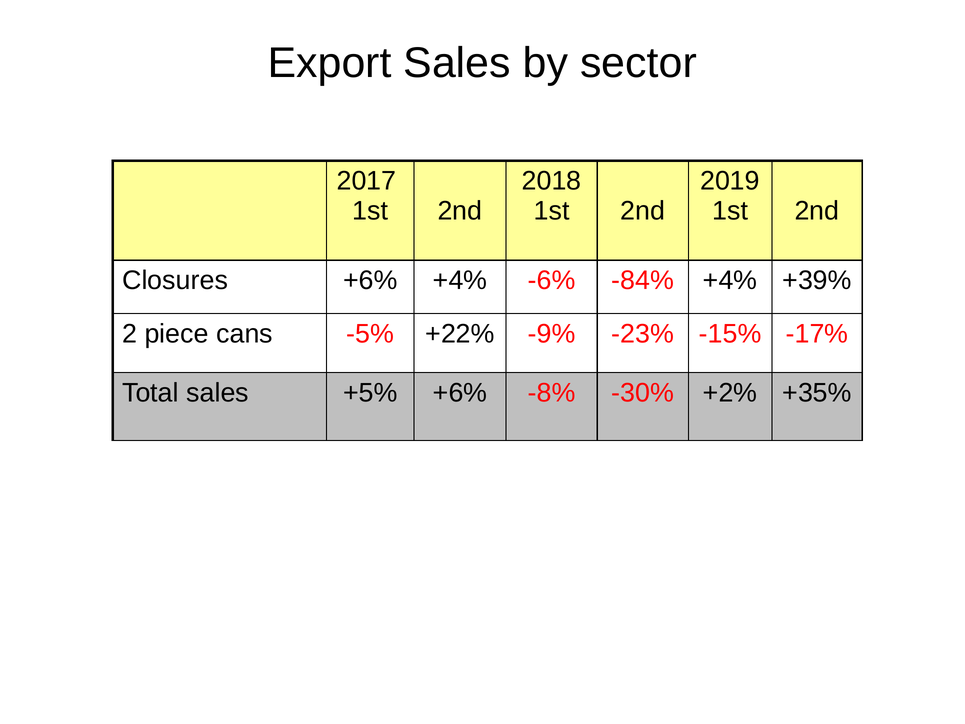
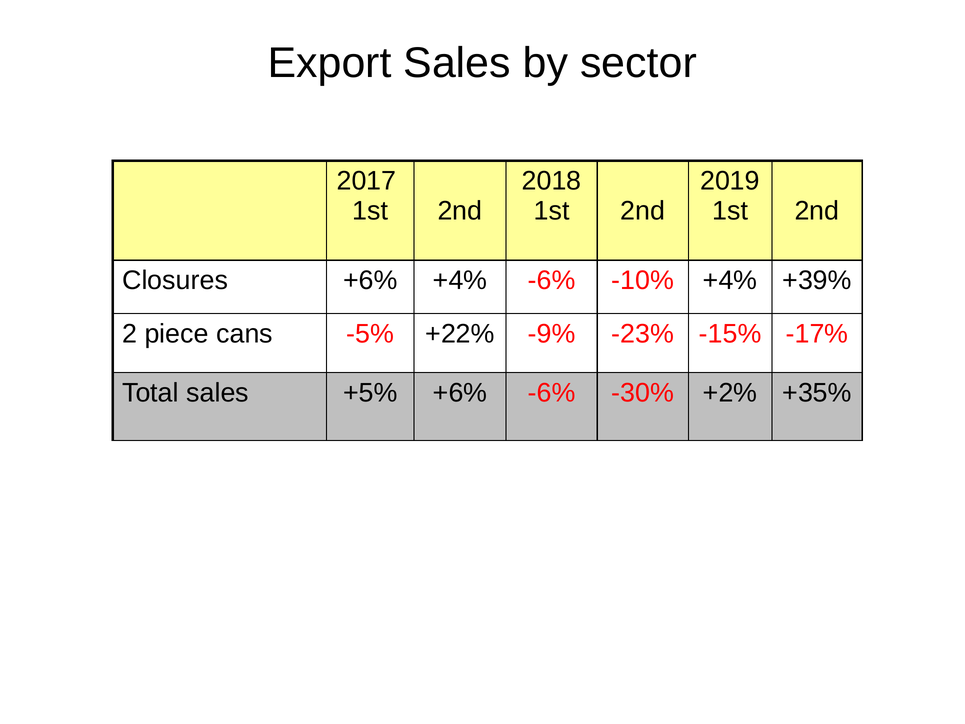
-84%: -84% -> -10% (643, 280)
+6% -8%: -8% -> -6% (552, 393)
